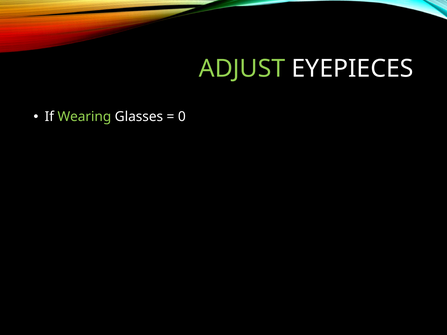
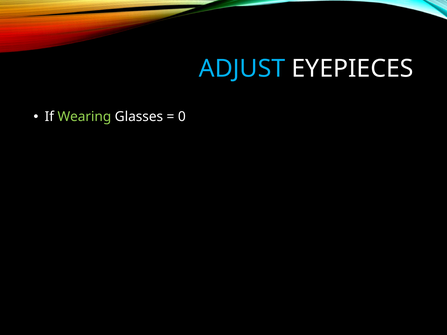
ADJUST colour: light green -> light blue (242, 69)
